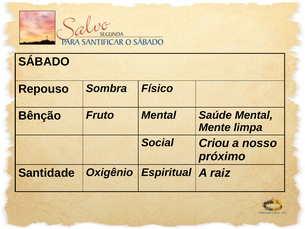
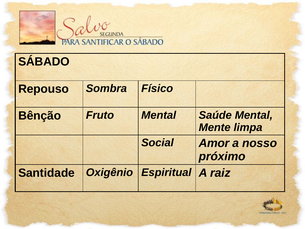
Criou: Criou -> Amor (214, 143)
